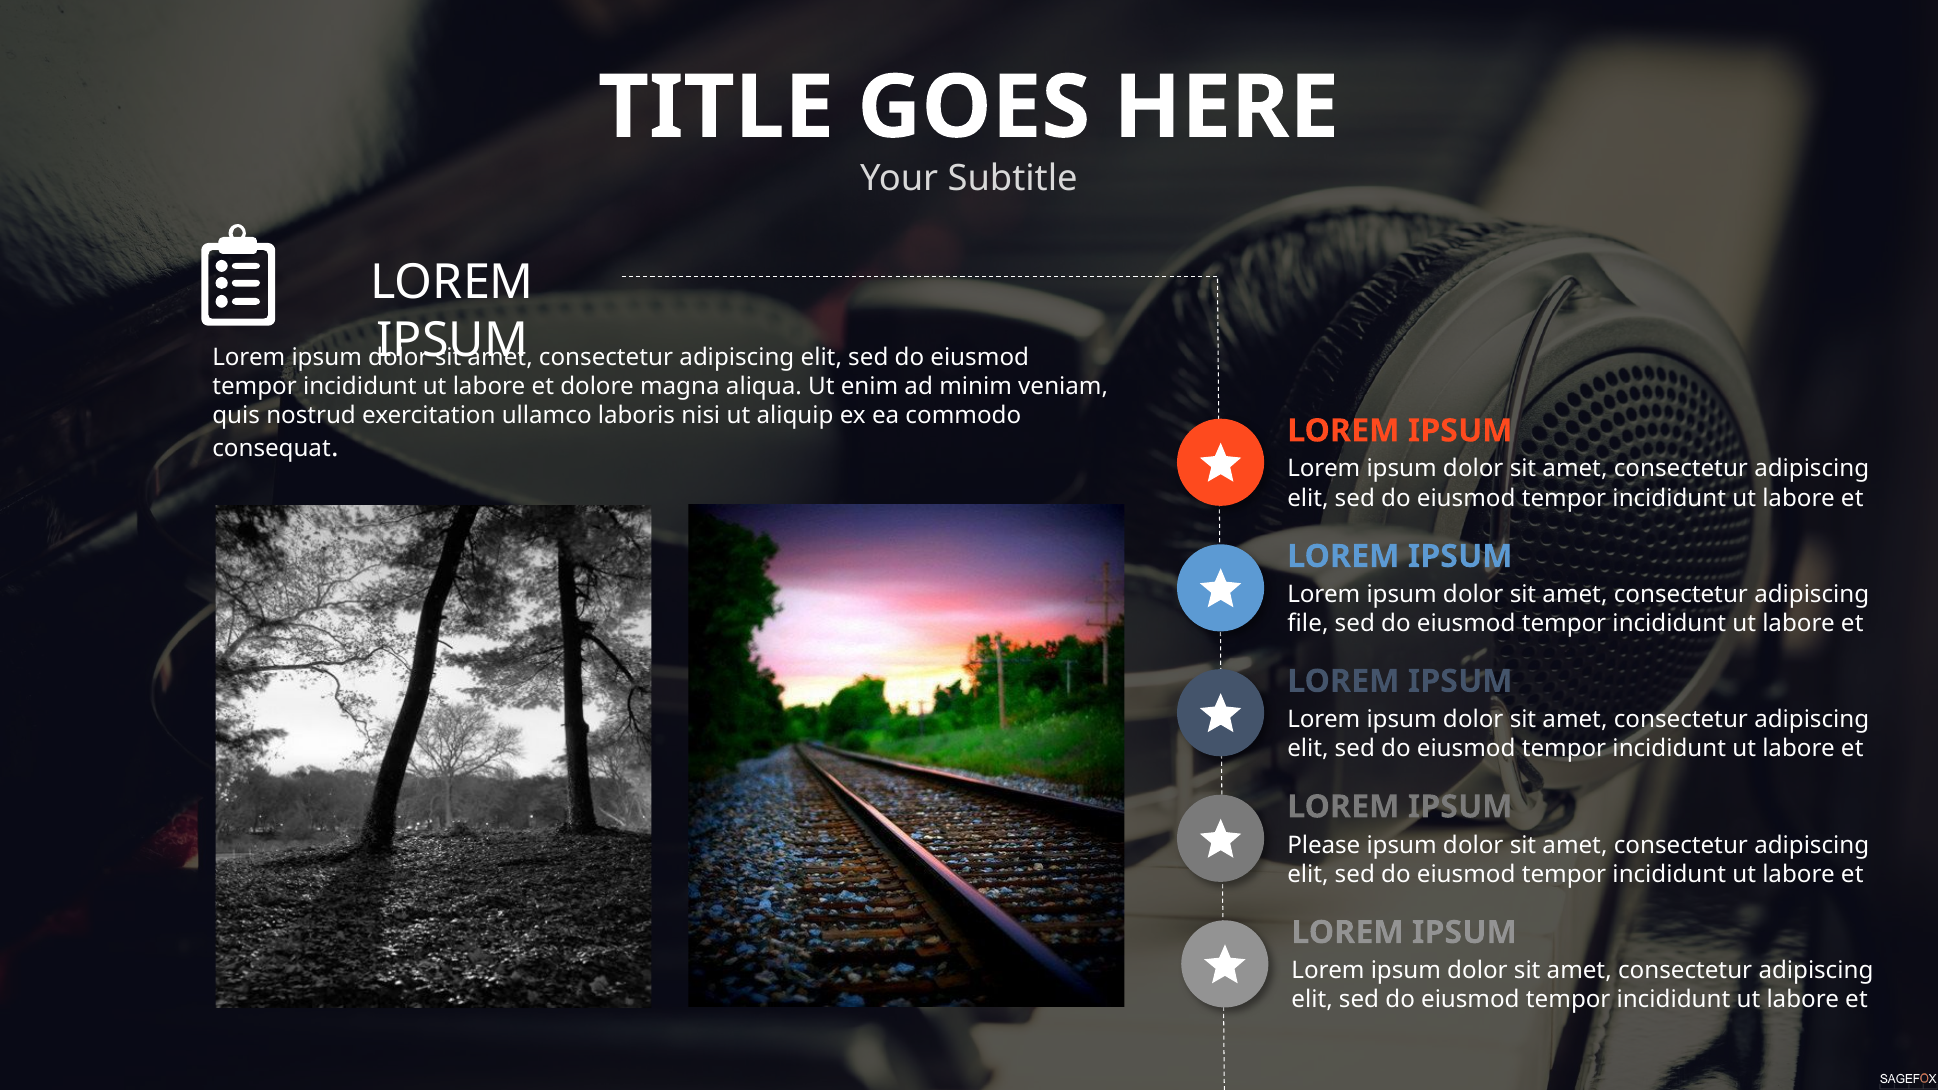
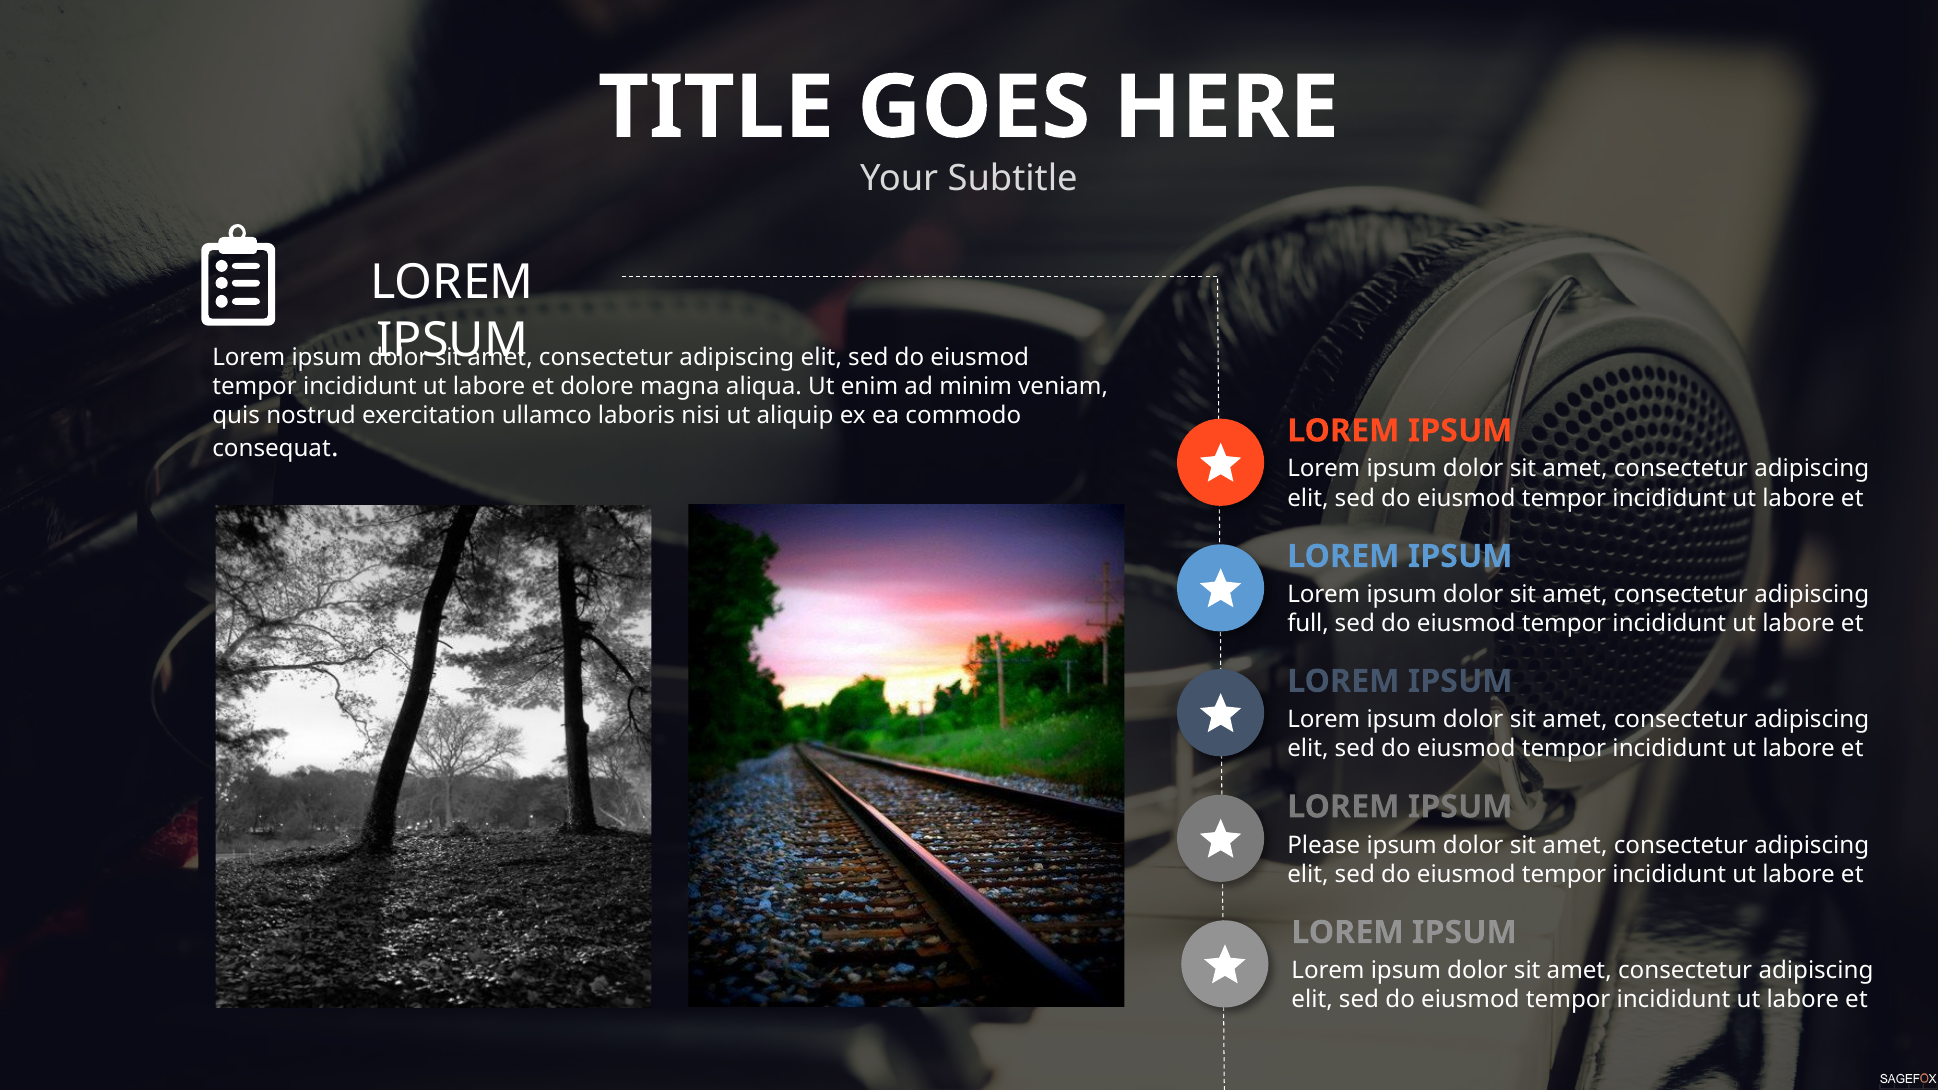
file: file -> full (1308, 624)
